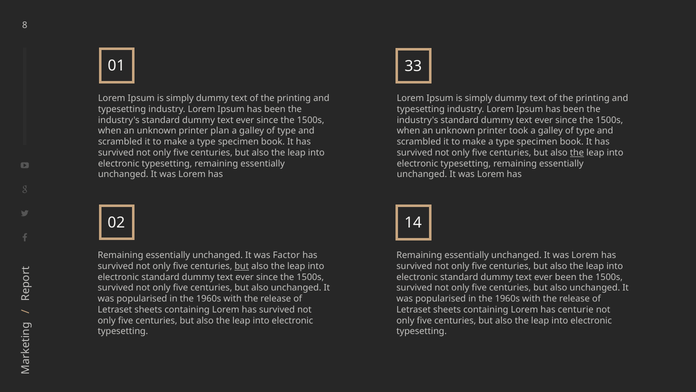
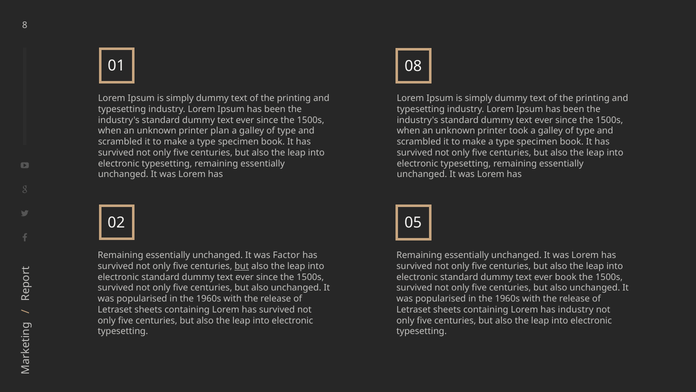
33: 33 -> 08 (413, 66)
the underline: present -> none (577, 153)
14: 14 -> 05 (413, 223)
ever been: been -> book (566, 277)
has centurie: centurie -> industry (576, 309)
